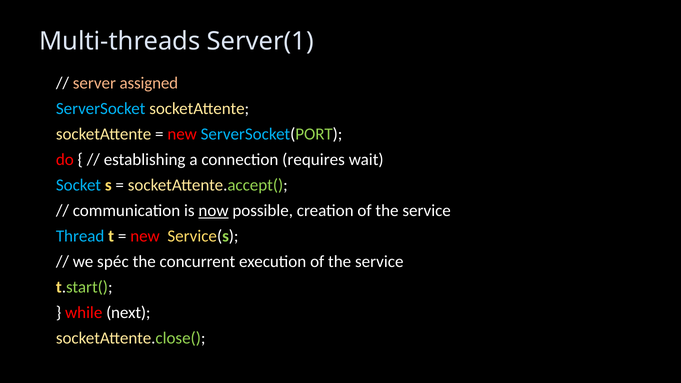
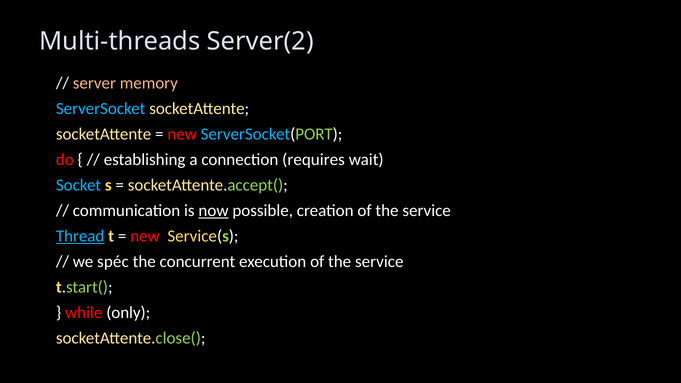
Server(1: Server(1 -> Server(2 (260, 41)
assigned: assigned -> memory (149, 83)
Thread underline: none -> present (80, 236)
next: next -> only (128, 313)
